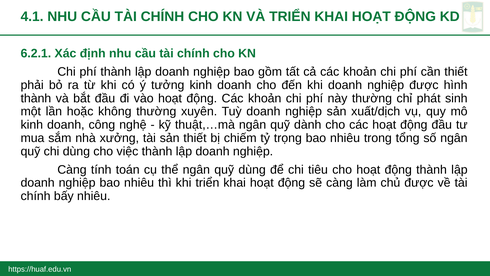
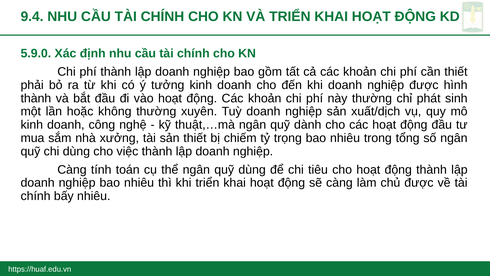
4.1: 4.1 -> 9.4 (32, 17)
6.2.1: 6.2.1 -> 5.9.0 (36, 53)
